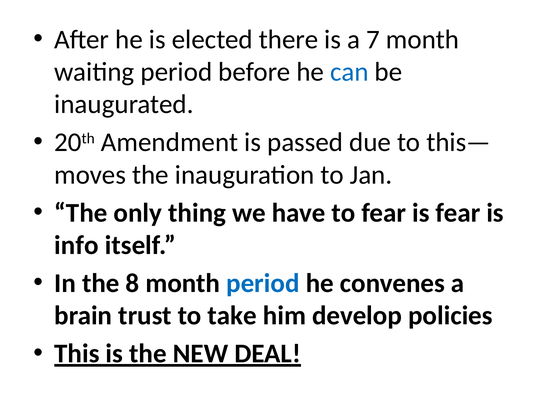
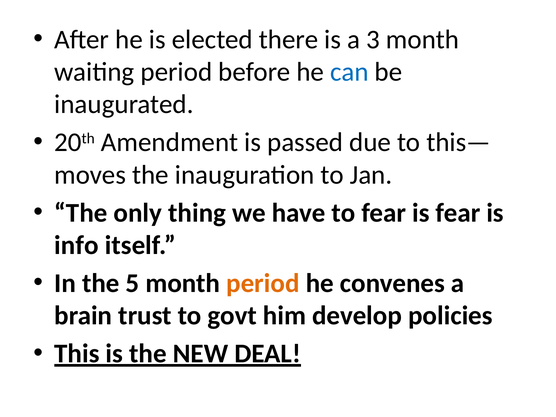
7: 7 -> 3 (373, 39)
8: 8 -> 5 (132, 283)
period colour: blue -> orange (263, 283)
take: take -> govt (232, 316)
